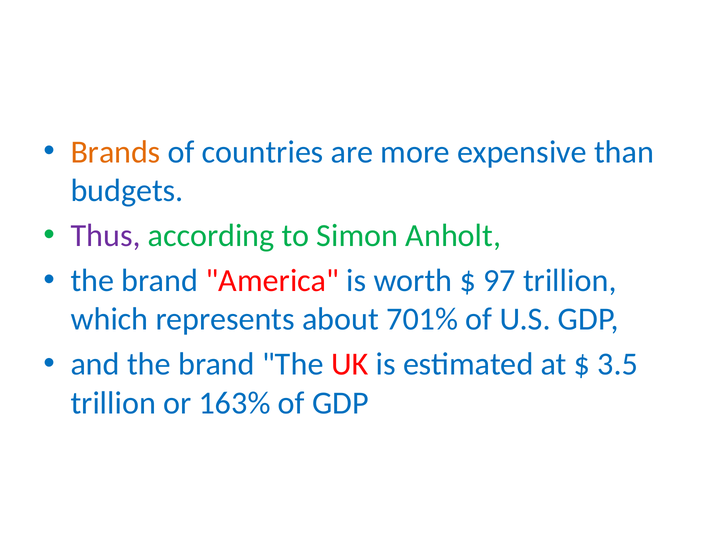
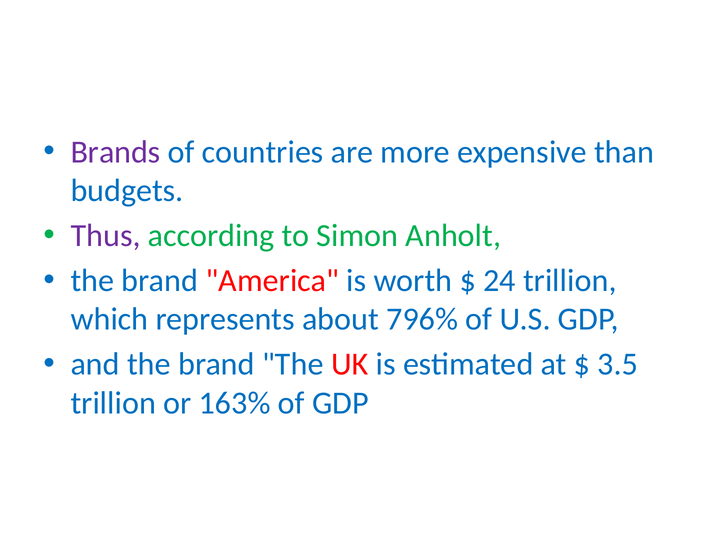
Brands colour: orange -> purple (116, 152)
97: 97 -> 24 (499, 281)
701%: 701% -> 796% (422, 319)
